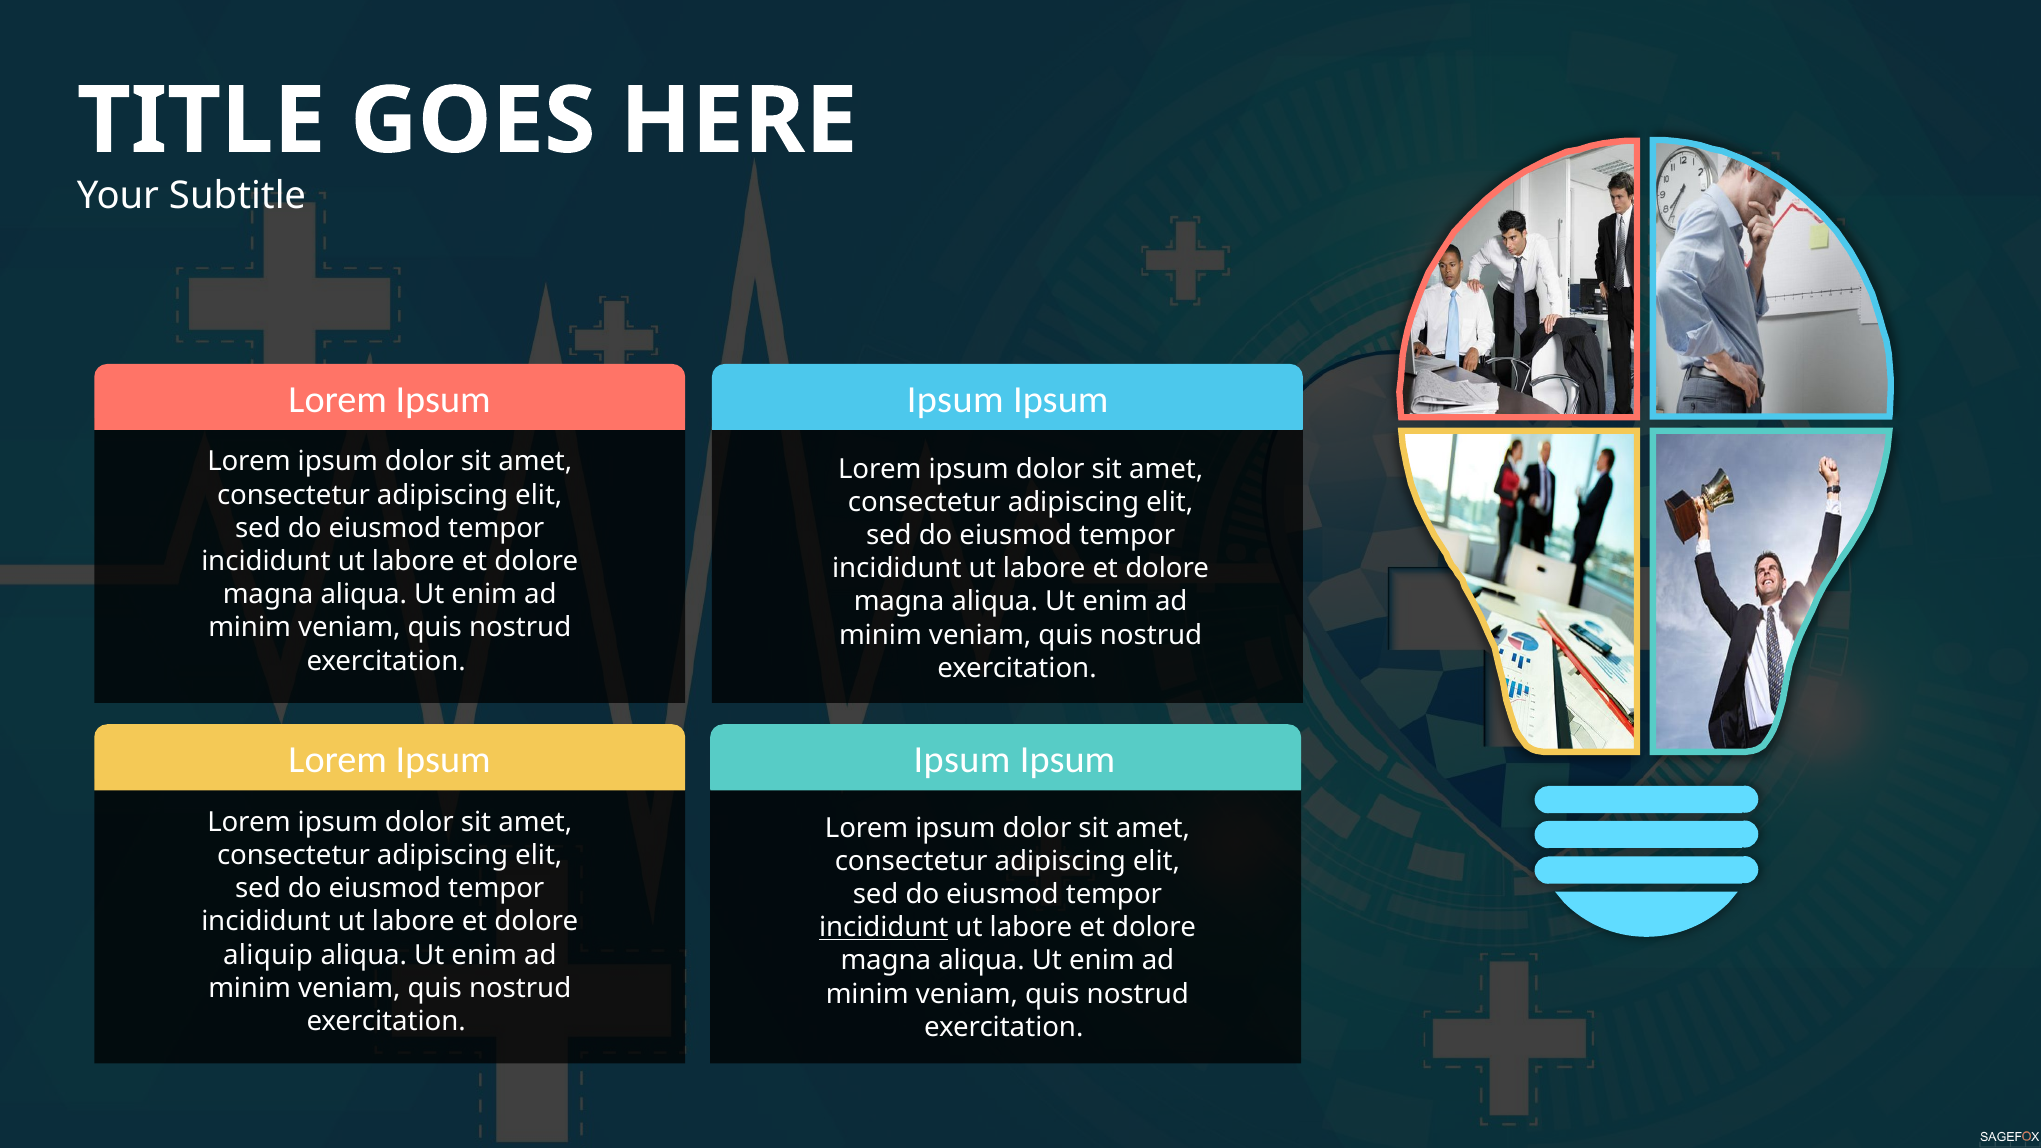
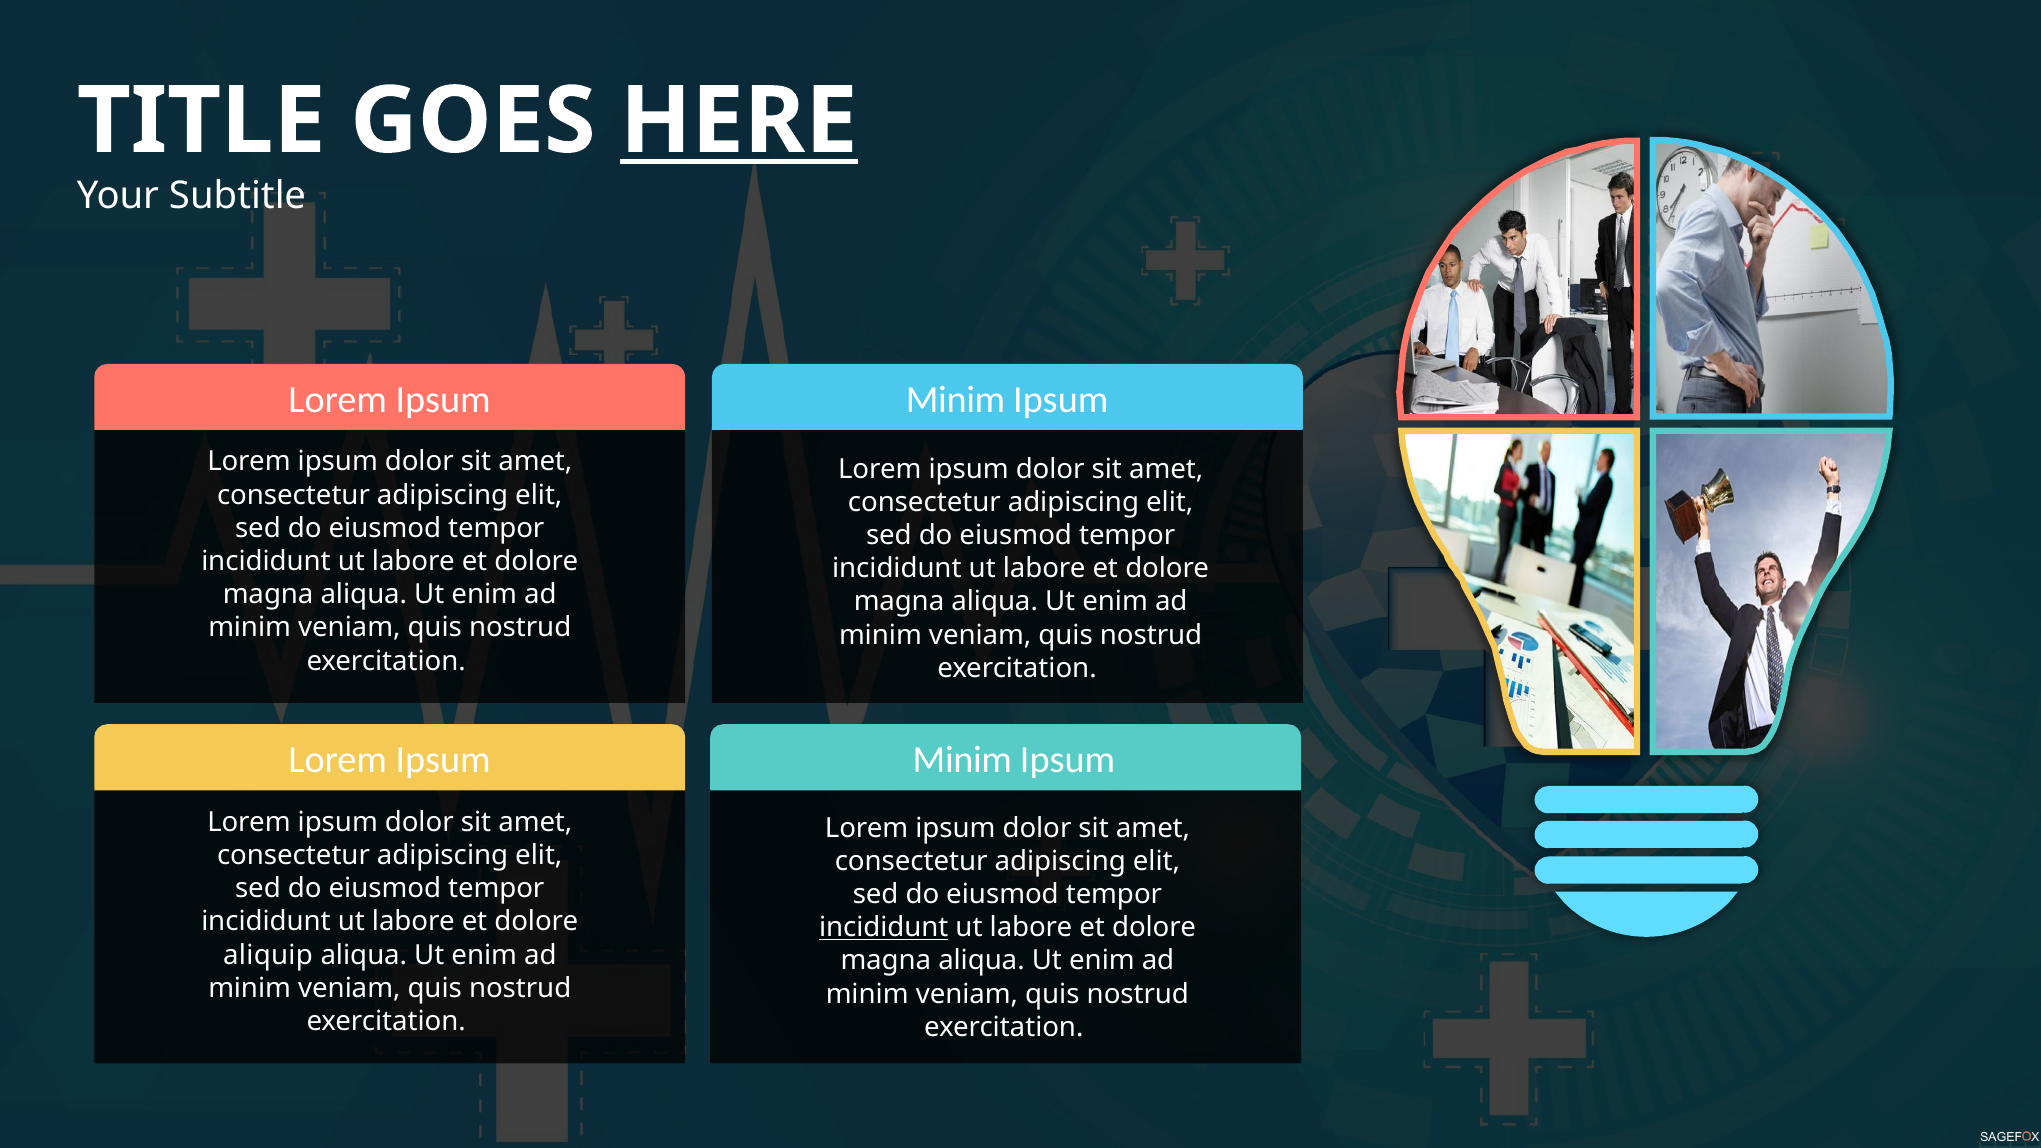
HERE underline: none -> present (739, 121)
Ipsum: Ipsum -> Minim (956, 400)
Ipsum: Ipsum -> Minim (962, 760)
